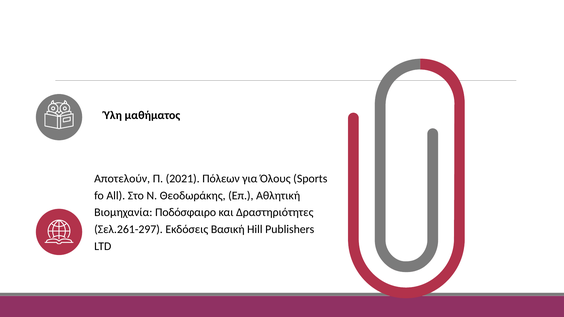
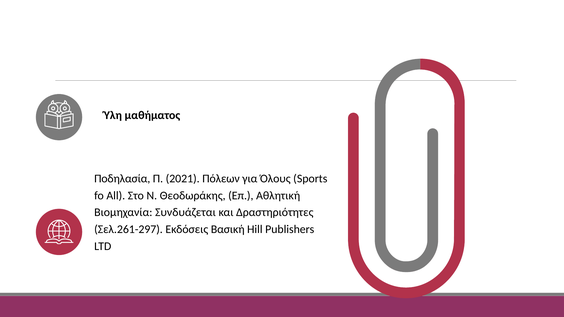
Αποτελούν: Αποτελούν -> Ποδηλασία (122, 179)
Ποδόσφαιρο: Ποδόσφαιρο -> Συνδυάζεται (185, 213)
